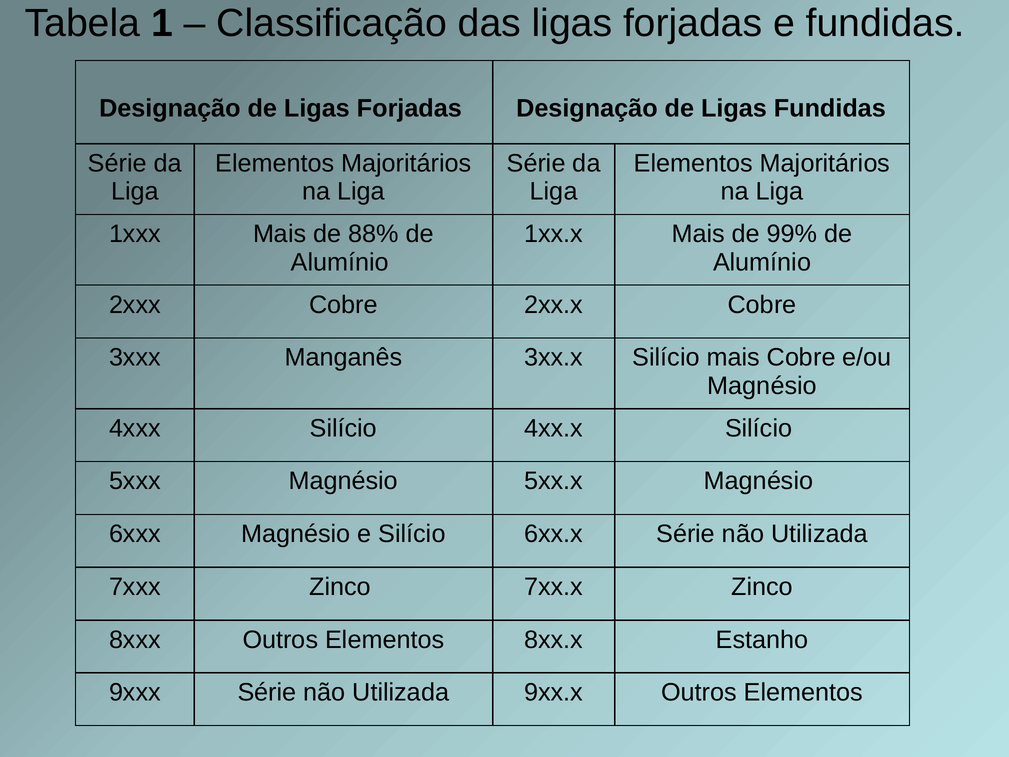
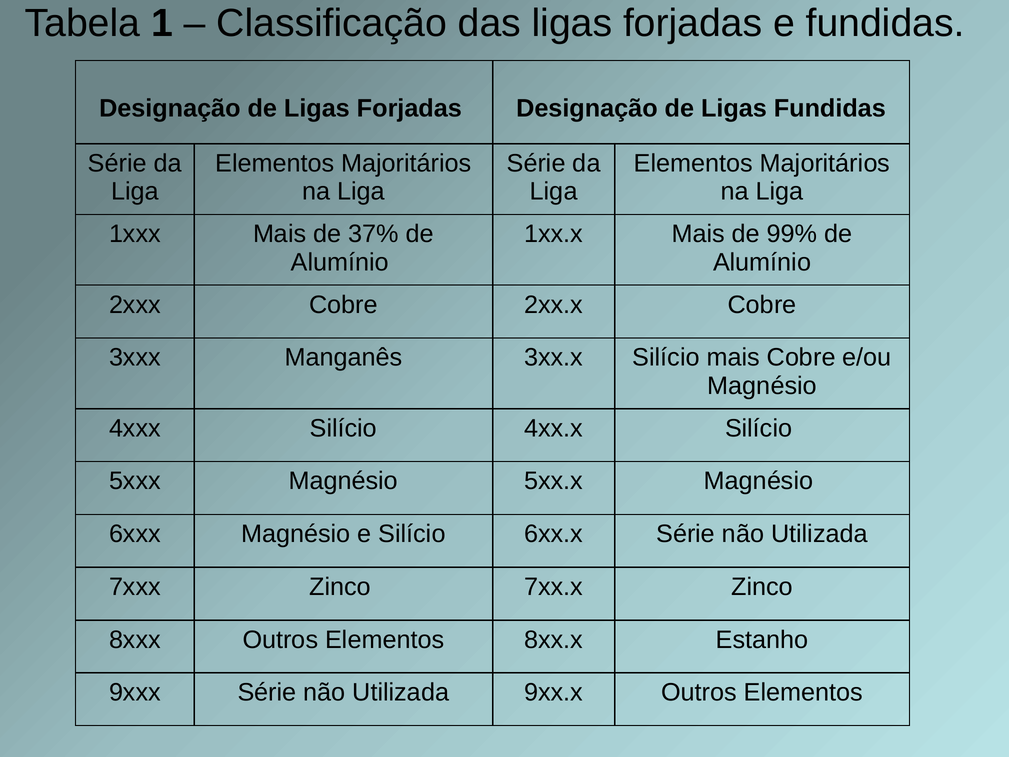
88%: 88% -> 37% (373, 234)
